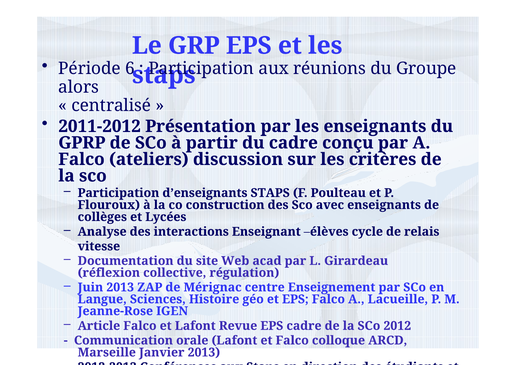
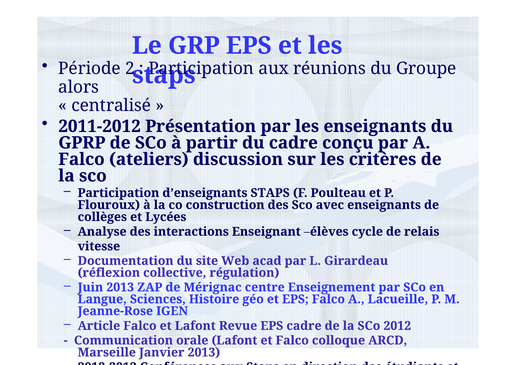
6: 6 -> 2 (130, 68)
